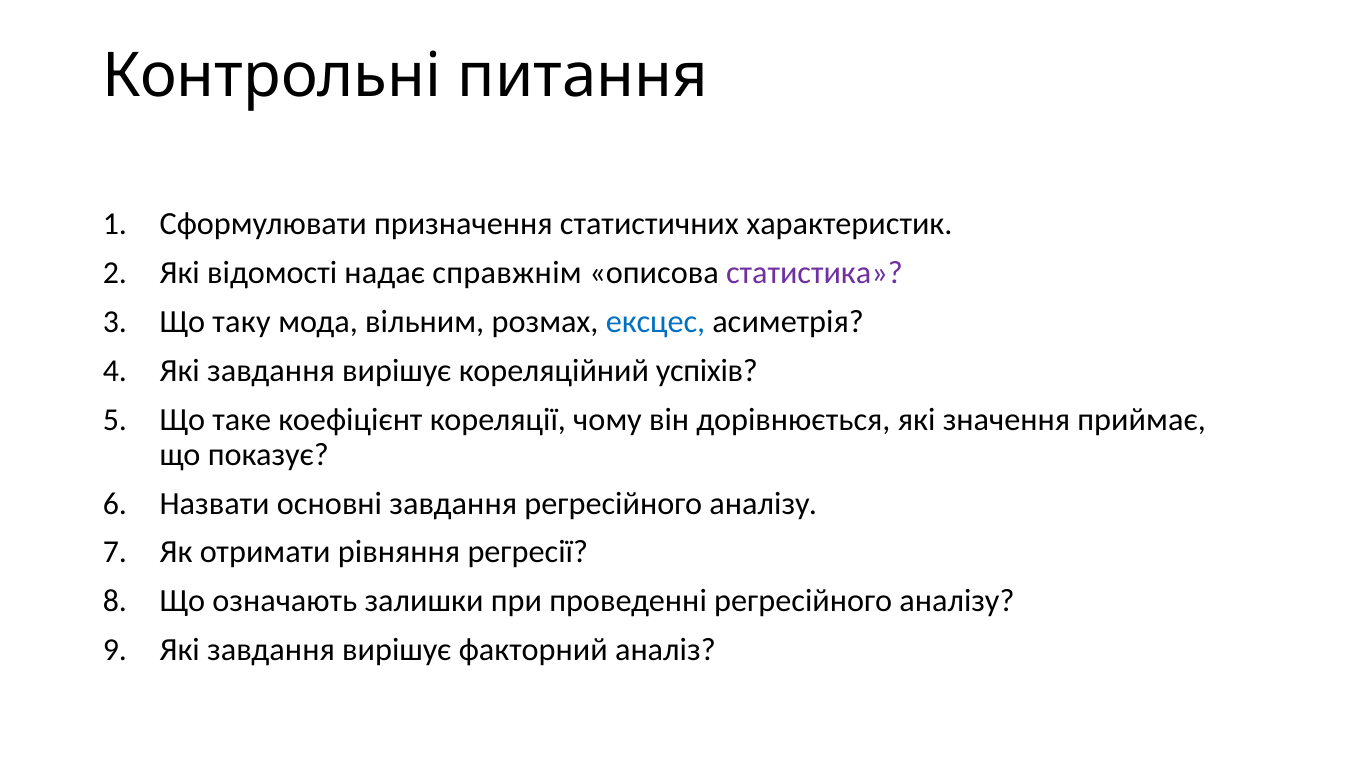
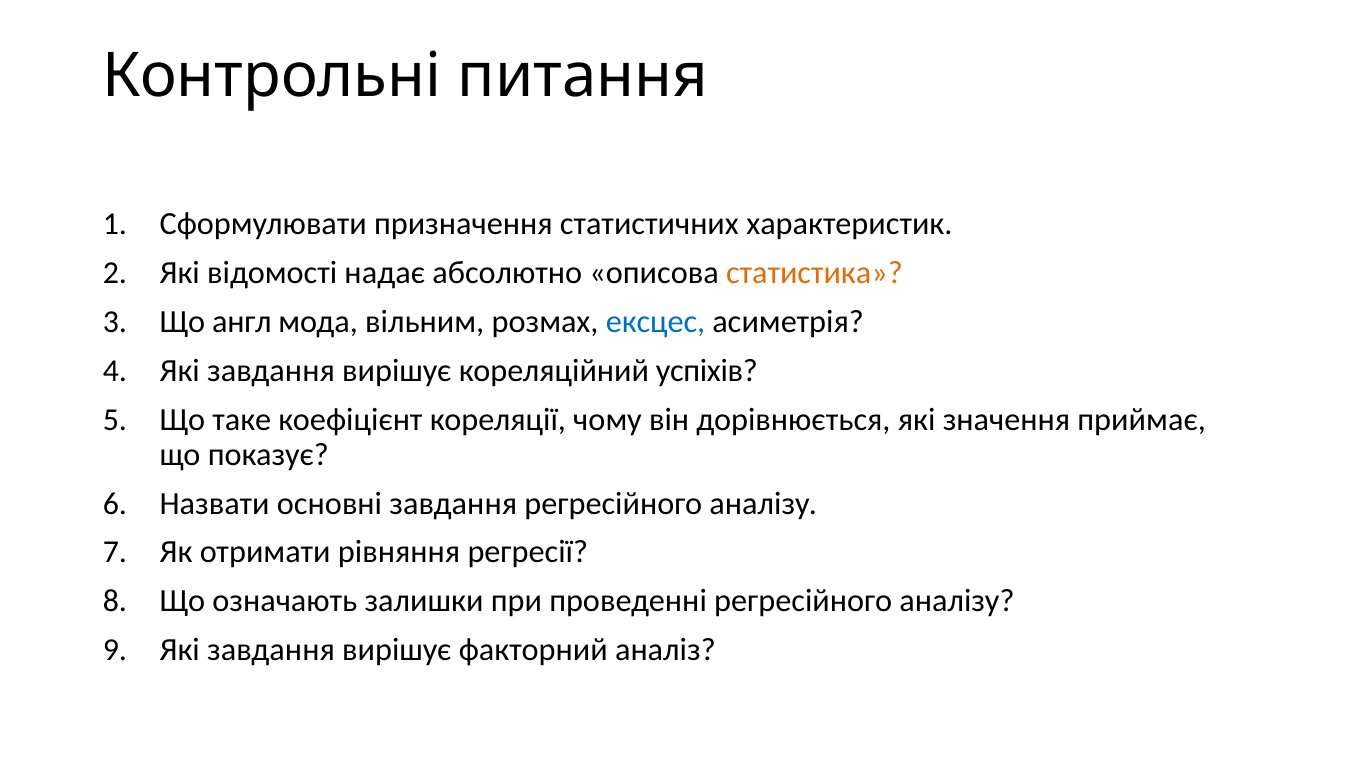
справжнім: справжнім -> абсолютно (507, 273)
статистика colour: purple -> orange (814, 273)
таку: таку -> англ (242, 322)
